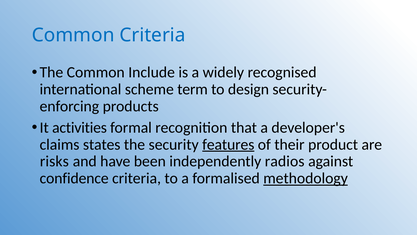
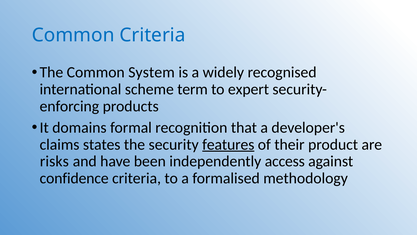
Include: Include -> System (152, 72)
design: design -> expert (248, 89)
activities: activities -> domains (79, 127)
radios: radios -> access (285, 161)
methodology underline: present -> none (306, 178)
